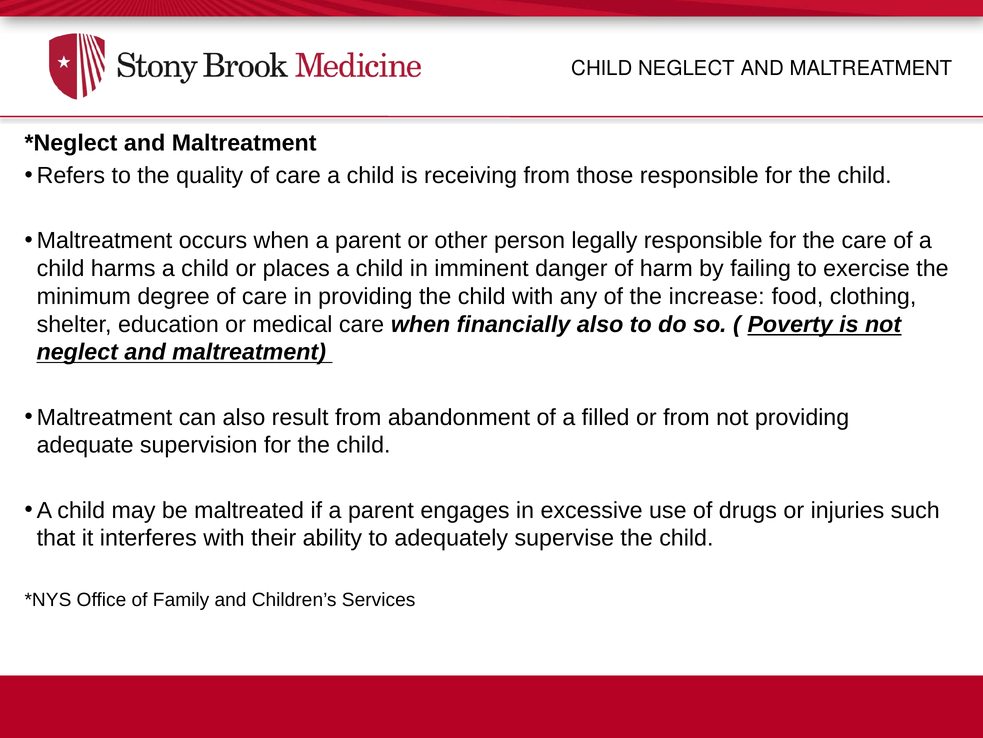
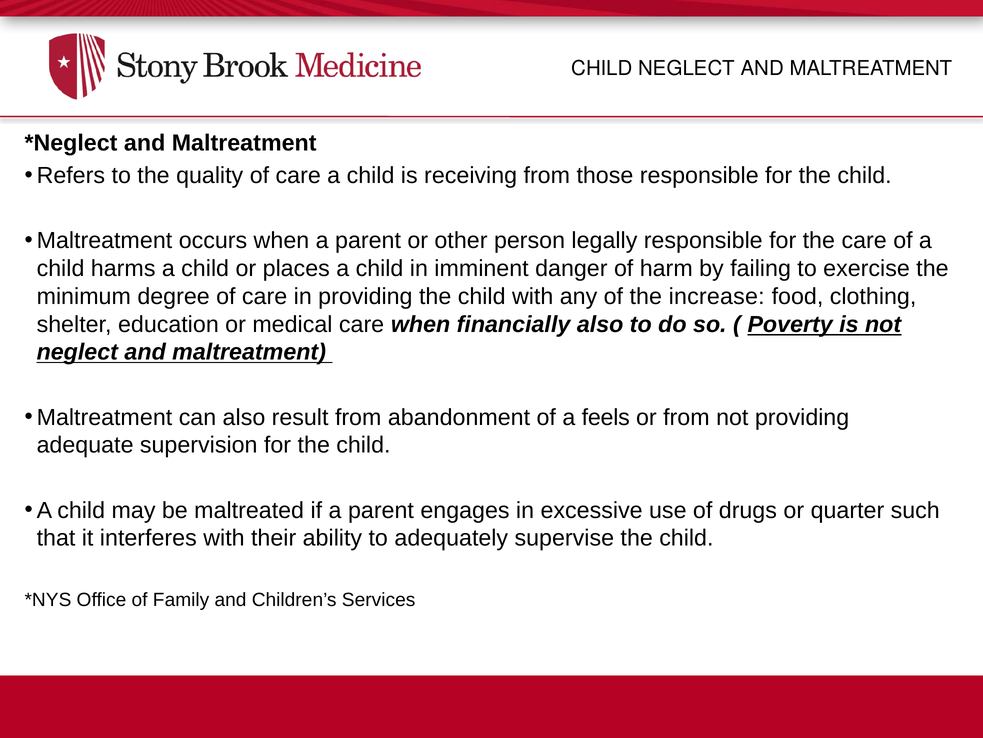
filled: filled -> feels (606, 417)
injuries: injuries -> quarter (847, 510)
